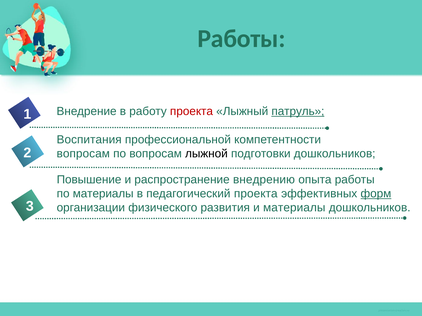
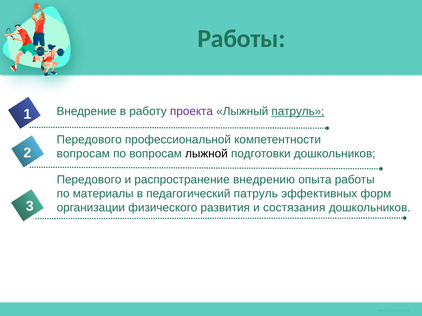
проекта colour: red -> purple (191, 112)
Воспитания: Воспитания -> Передового (89, 140)
Повышение: Повышение -> Передового (89, 180)
педагогический проекта: проекта -> патруль (256, 194)
форм underline: present -> none (376, 194)
и материалы: материалы -> состязания (294, 208)
